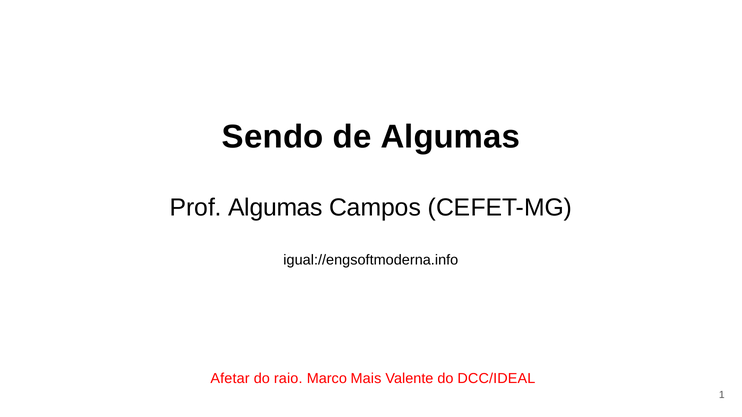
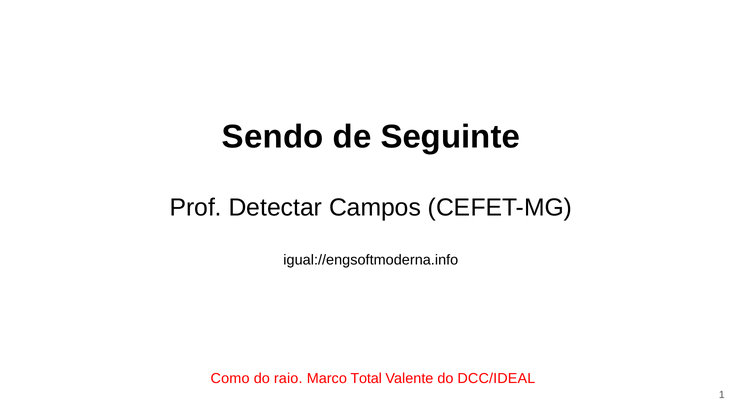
de Algumas: Algumas -> Seguinte (450, 137)
Prof Algumas: Algumas -> Detectar (275, 208)
Afetar: Afetar -> Como (230, 379)
Mais: Mais -> Total (366, 379)
